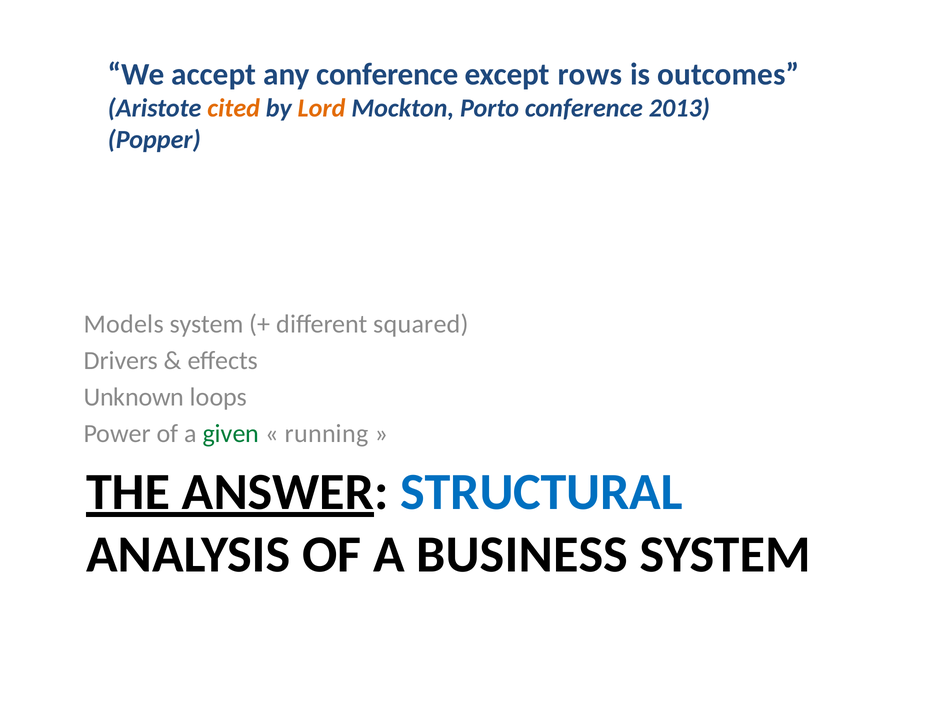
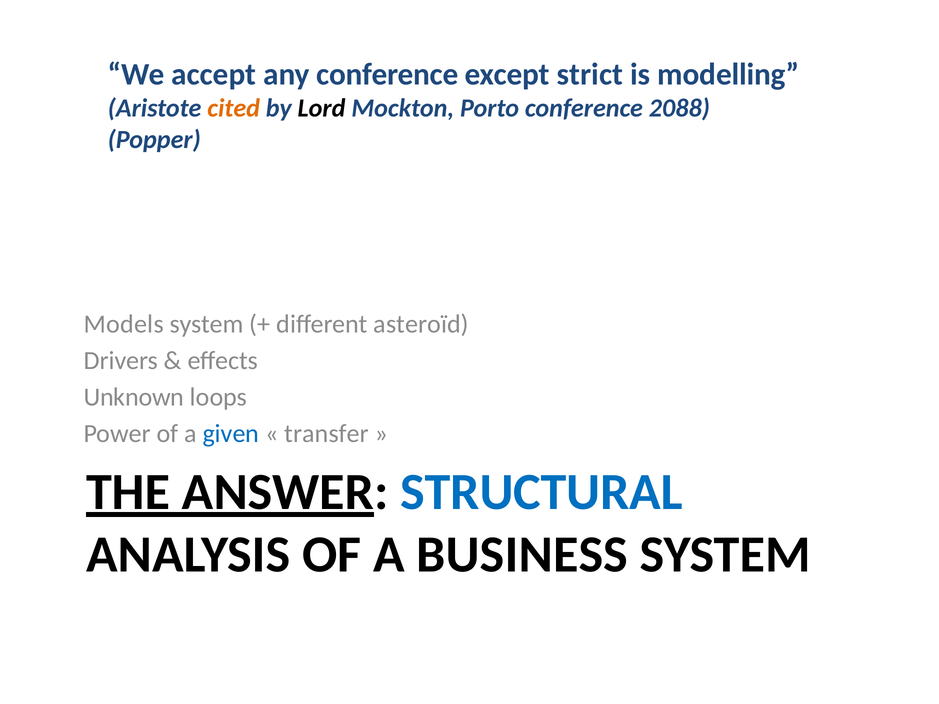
rows: rows -> strict (590, 74)
outcomes: outcomes -> modelling (728, 74)
Lord colour: orange -> black (322, 108)
2013: 2013 -> 2088 (679, 108)
squared: squared -> asteroïd (421, 324)
given colour: green -> blue (231, 434)
running: running -> transfer (327, 434)
